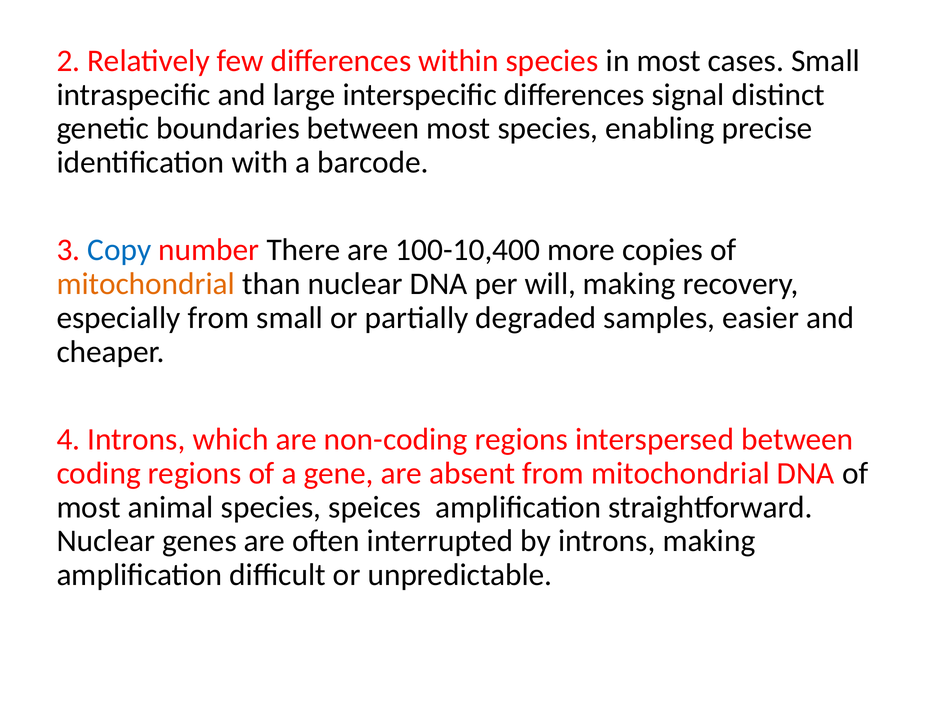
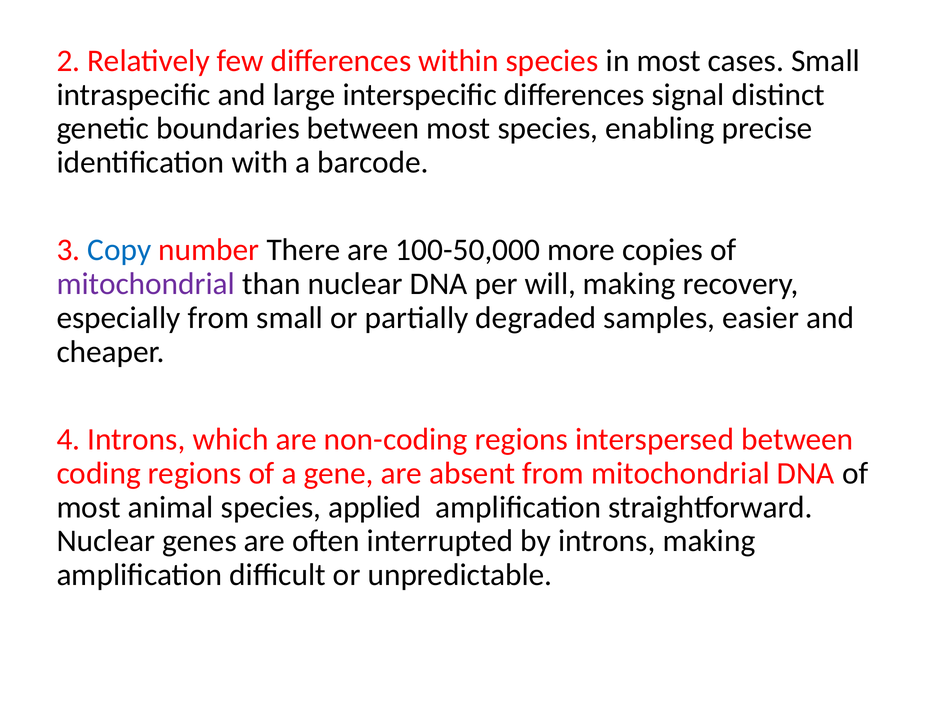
100-10,400: 100-10,400 -> 100-50,000 (468, 250)
mitochondrial colour: orange -> purple (146, 284)
speices: speices -> applied (375, 507)
